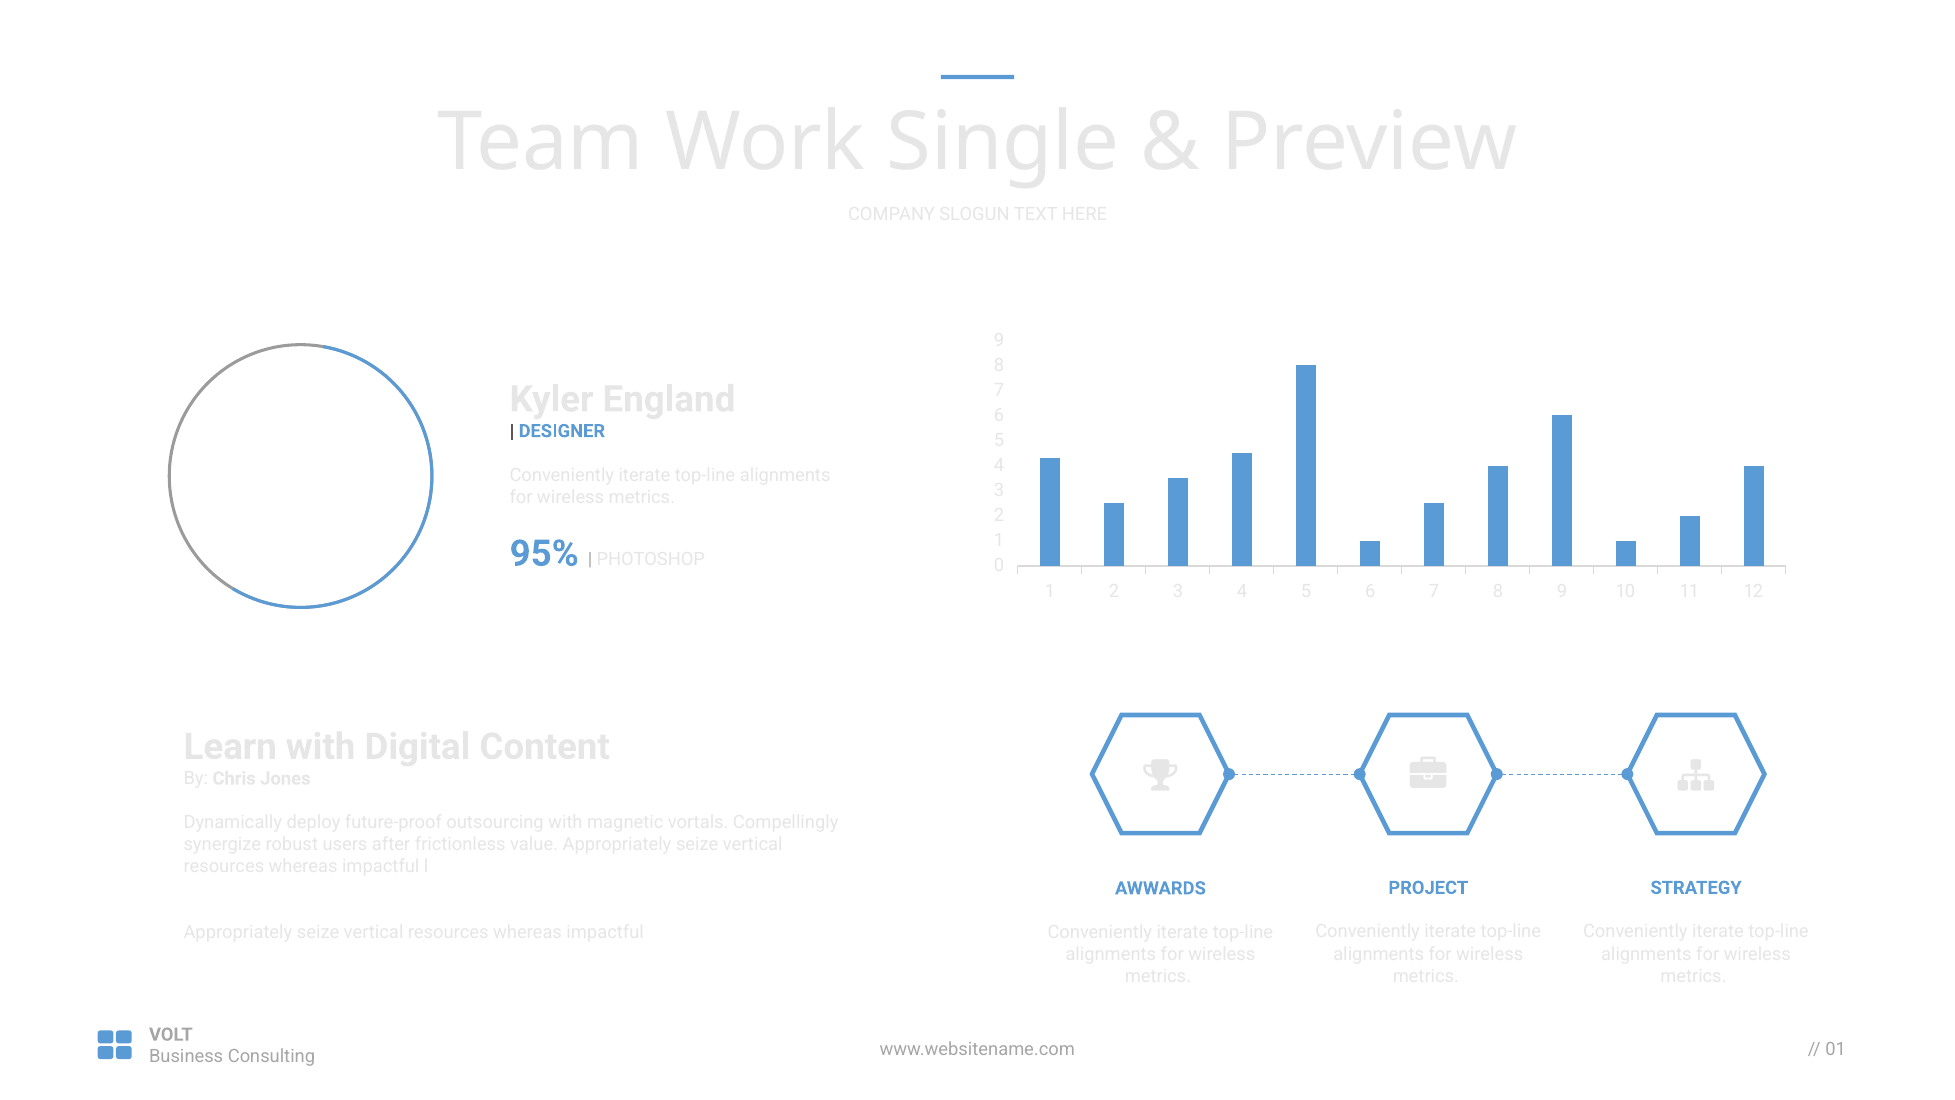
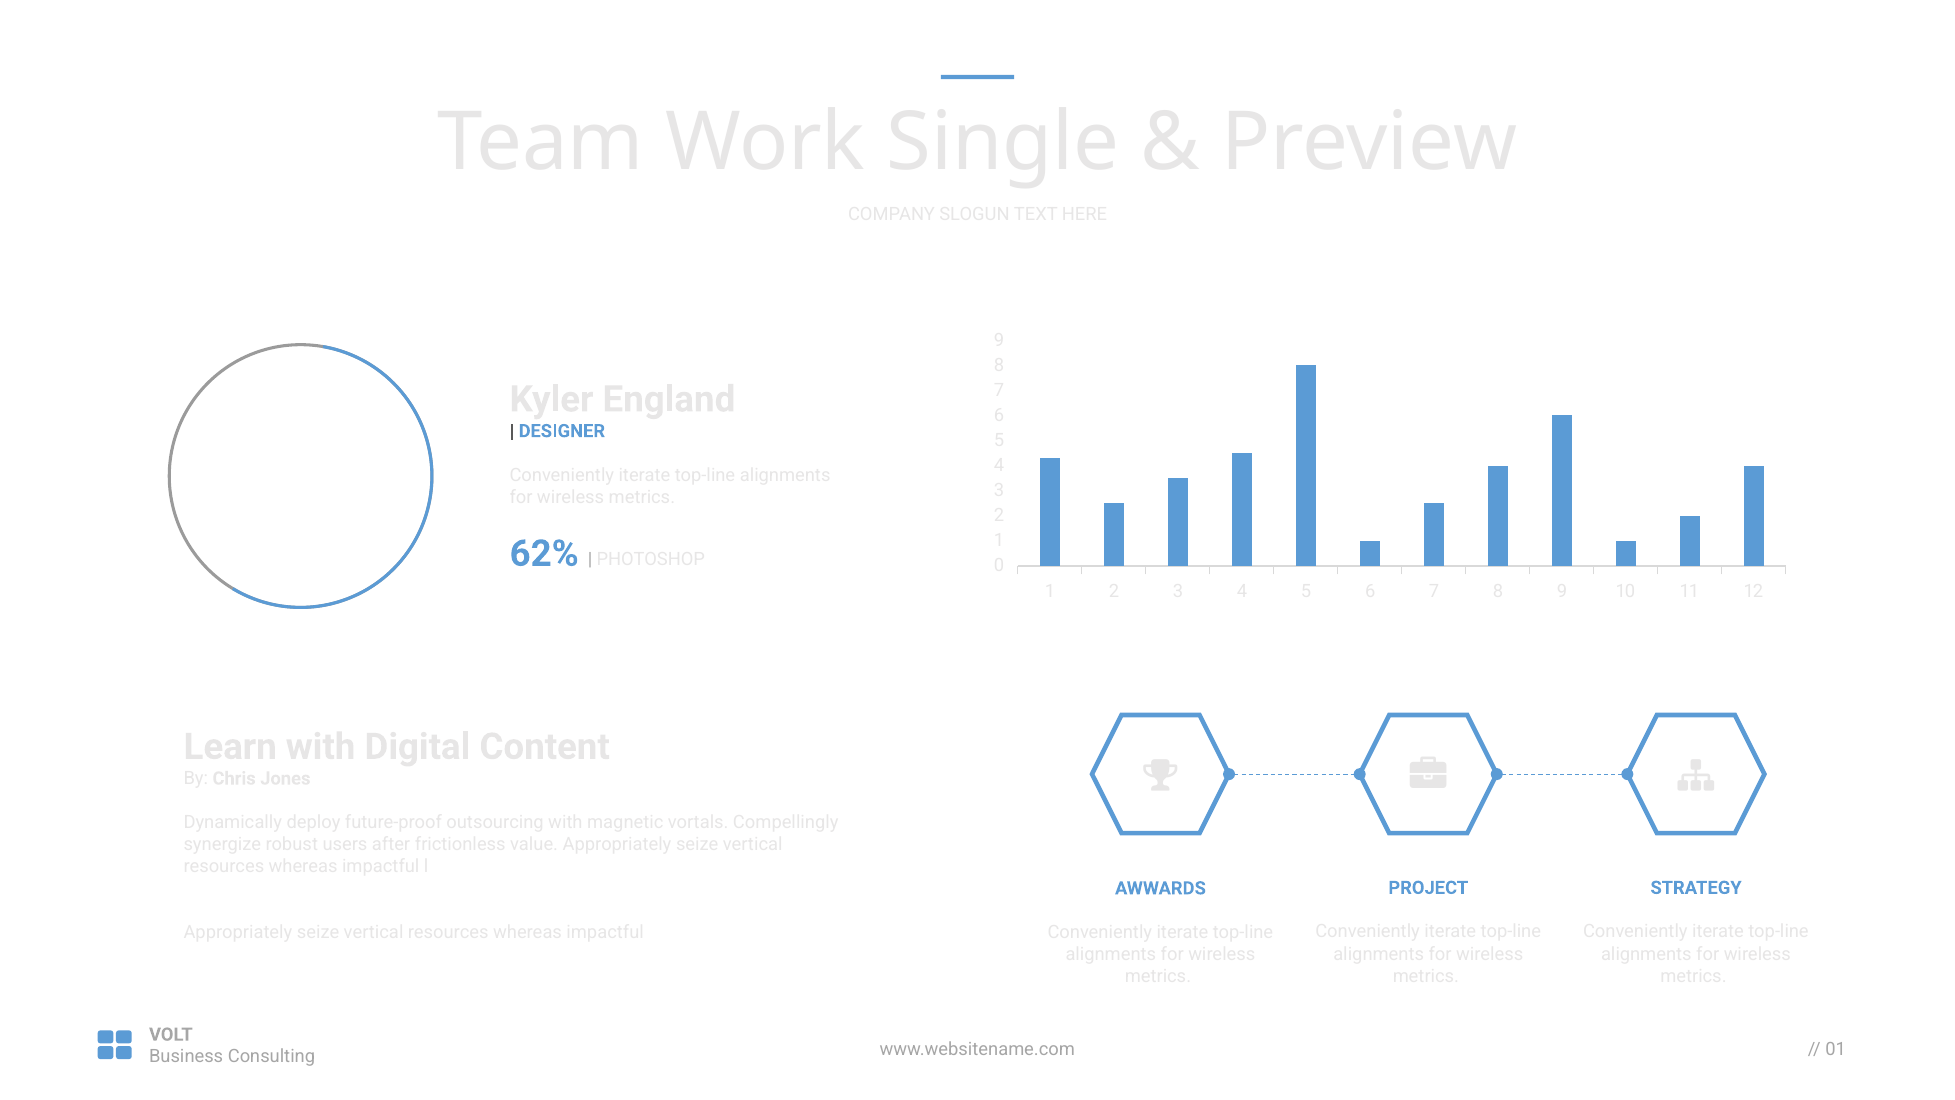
95%: 95% -> 62% (544, 554)
